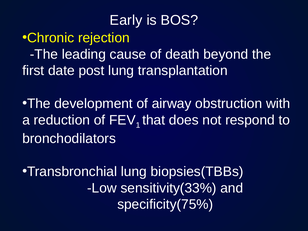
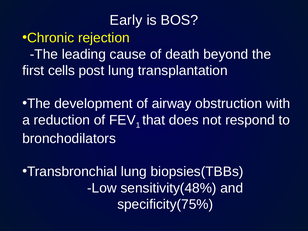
date: date -> cells (61, 71)
sensitivity(33%: sensitivity(33% -> sensitivity(48% (169, 188)
